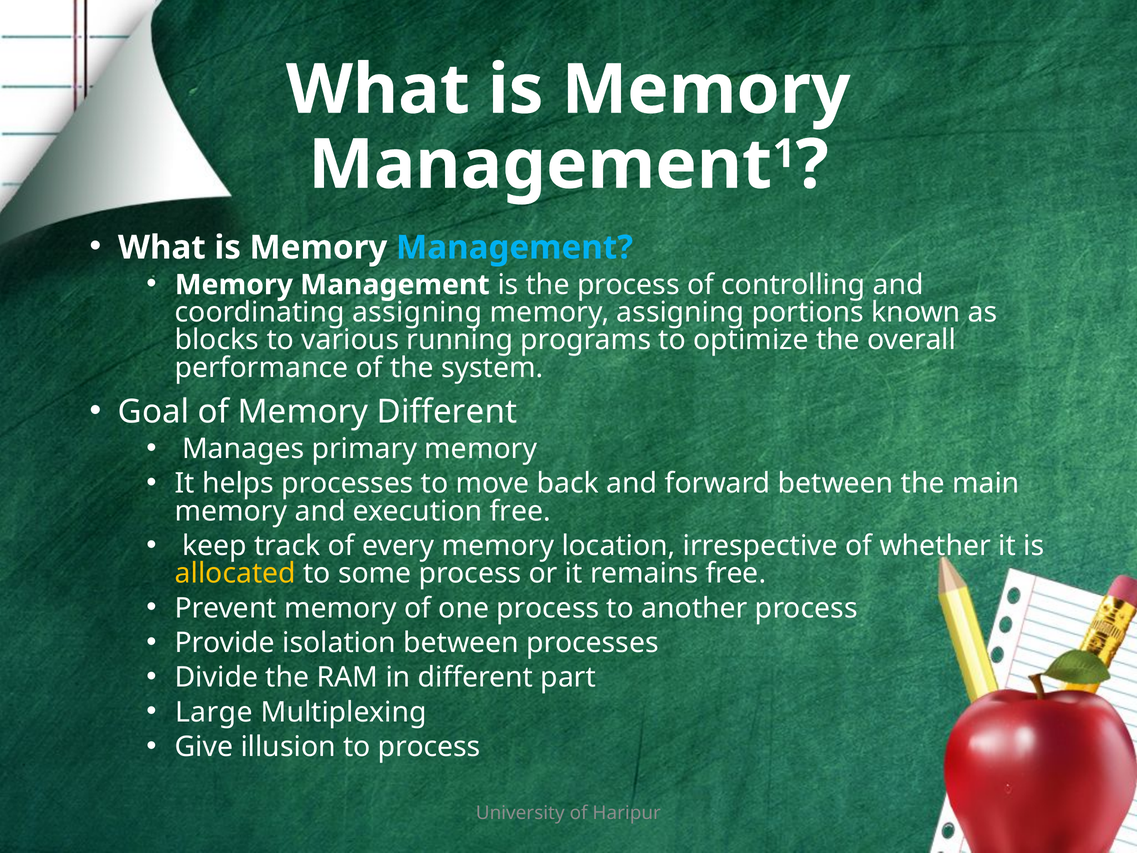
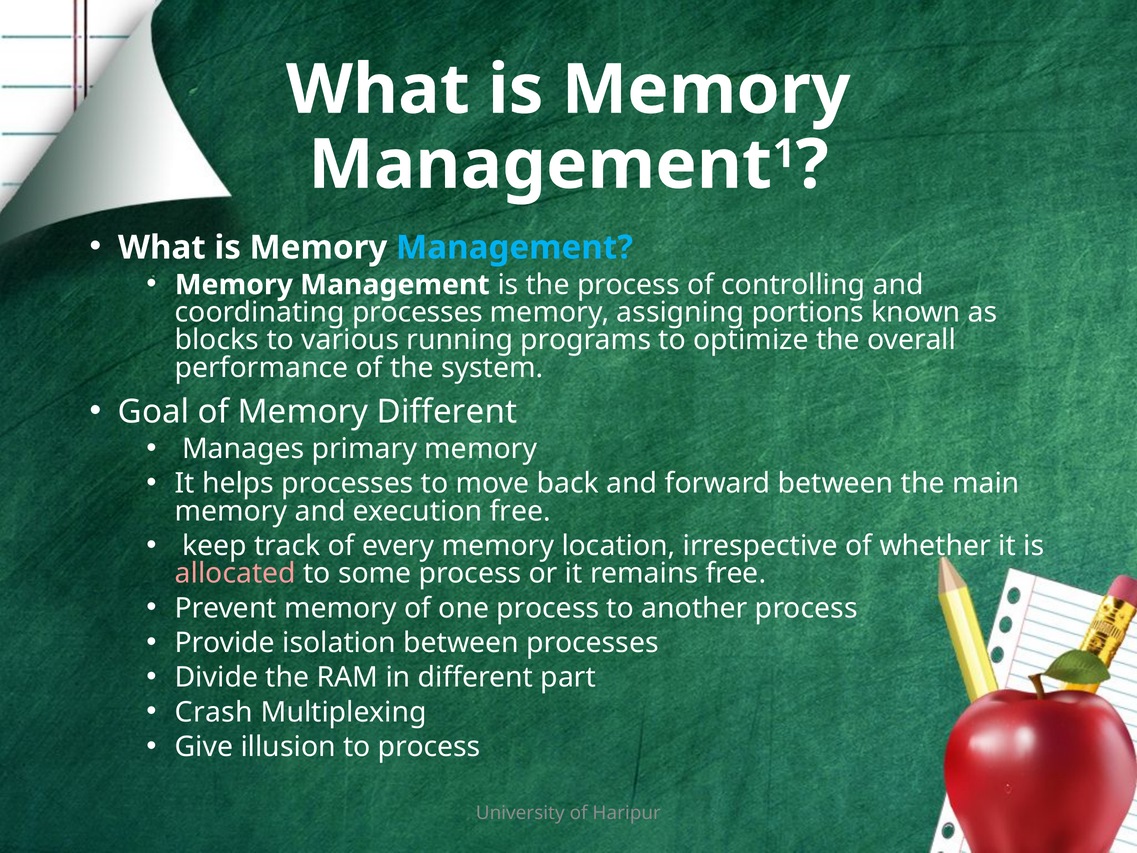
coordinating assigning: assigning -> processes (418, 312)
allocated colour: yellow -> pink (235, 573)
Large: Large -> Crash (214, 712)
